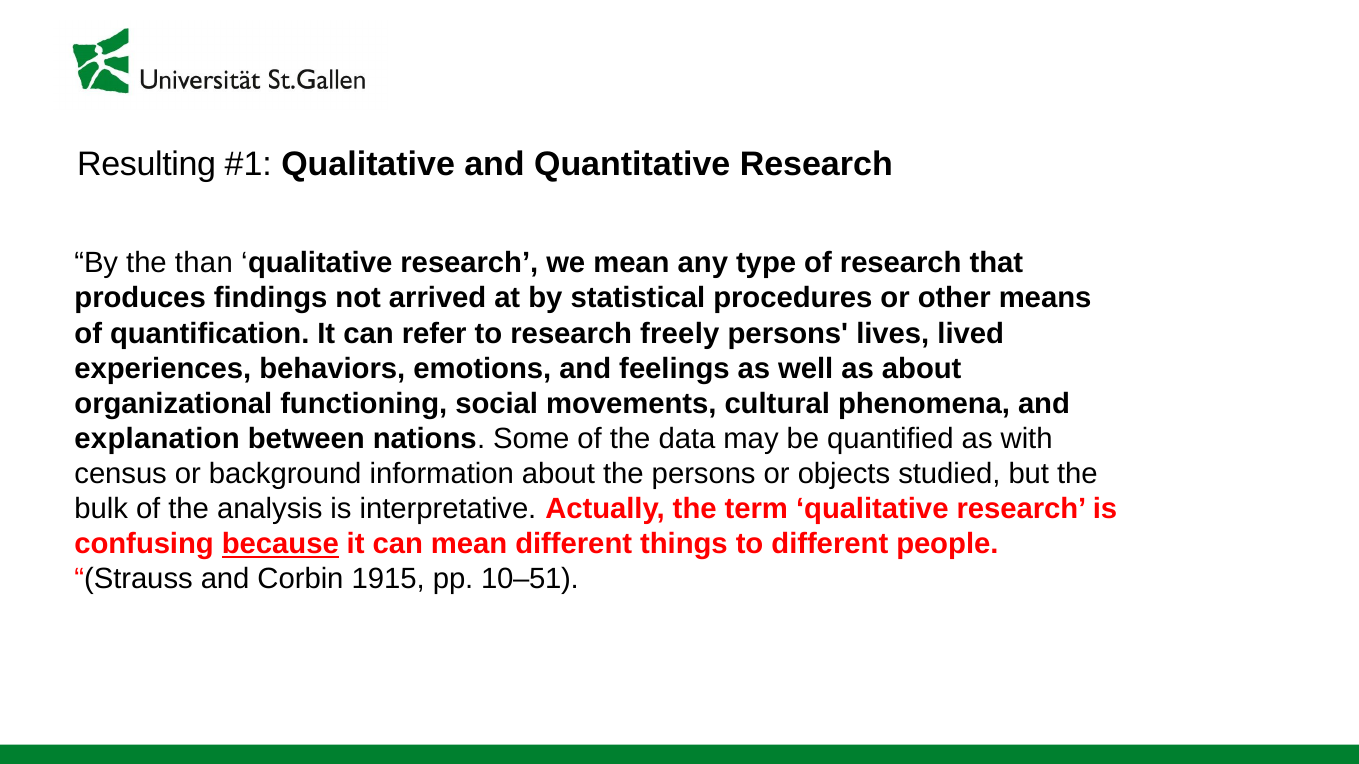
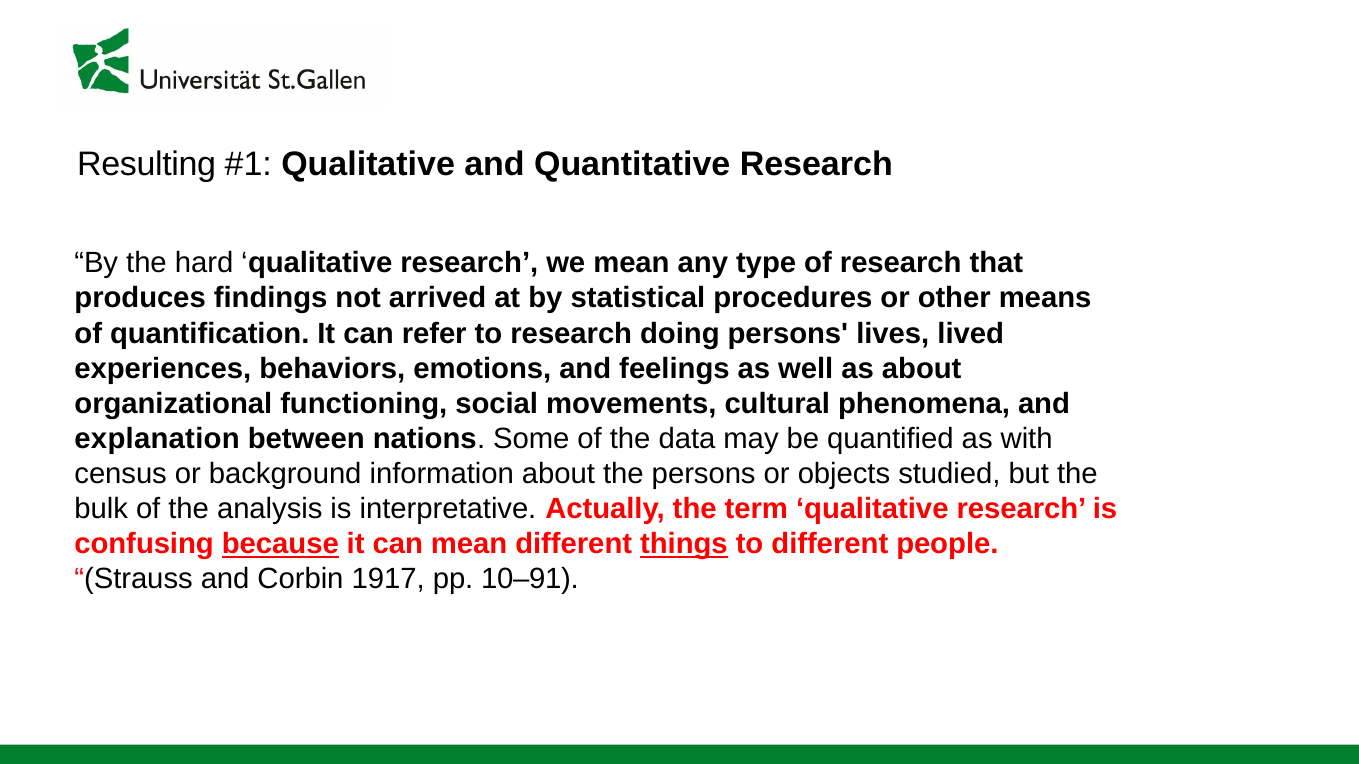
than: than -> hard (204, 263)
freely: freely -> doing (680, 334)
things underline: none -> present (684, 544)
1915: 1915 -> 1917 (388, 580)
10–51: 10–51 -> 10–91 (530, 580)
